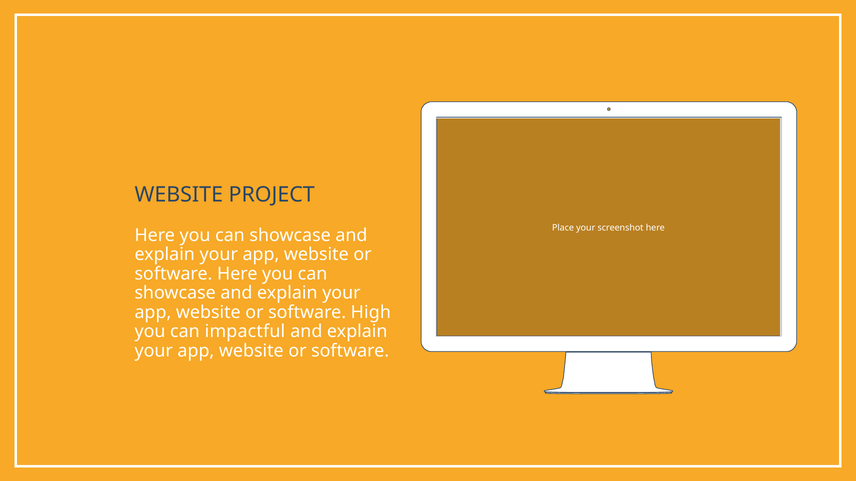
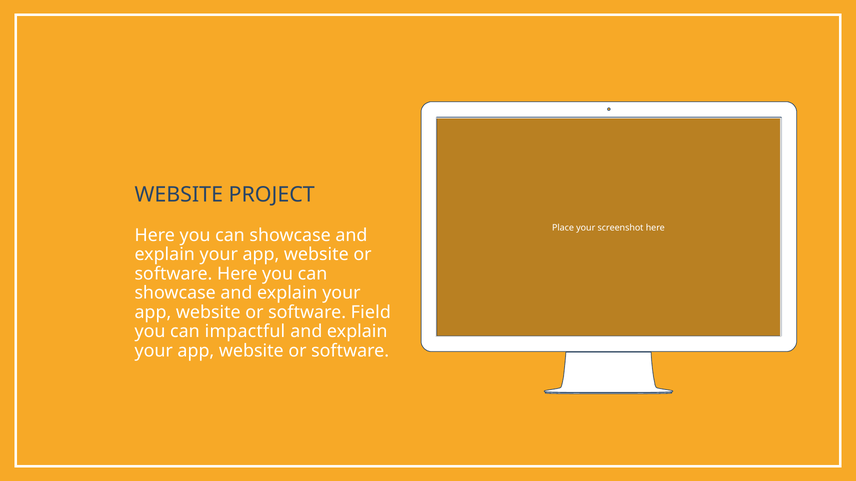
High: High -> Field (371, 312)
